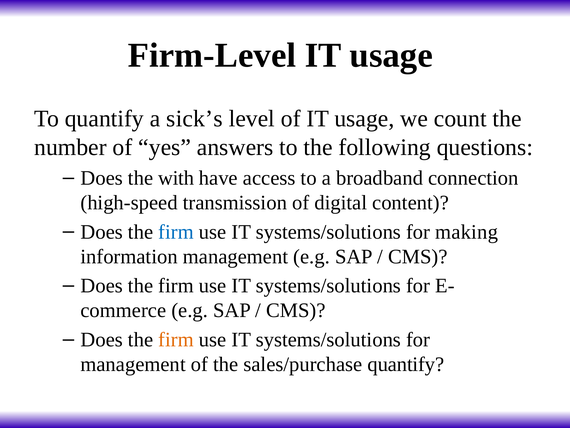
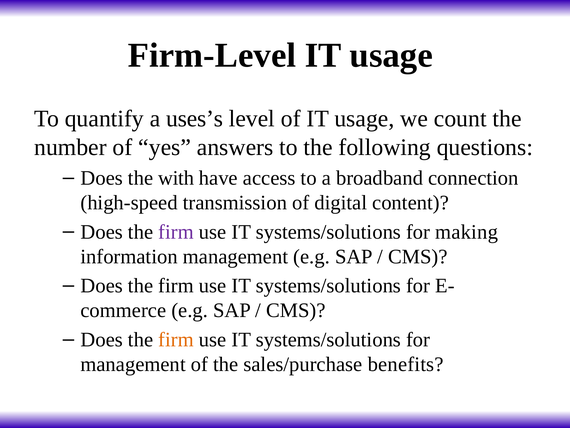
sick’s: sick’s -> uses’s (195, 119)
firm colour: blue -> purple (176, 232)
sales/purchase quantify: quantify -> benefits (406, 364)
